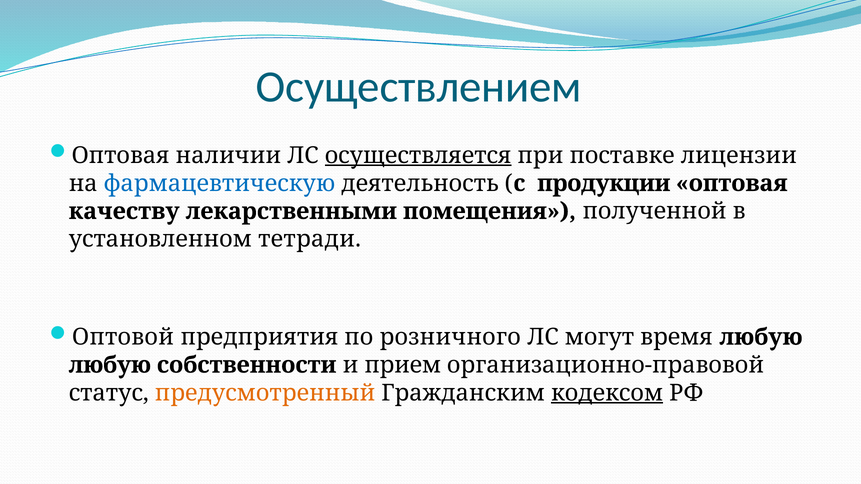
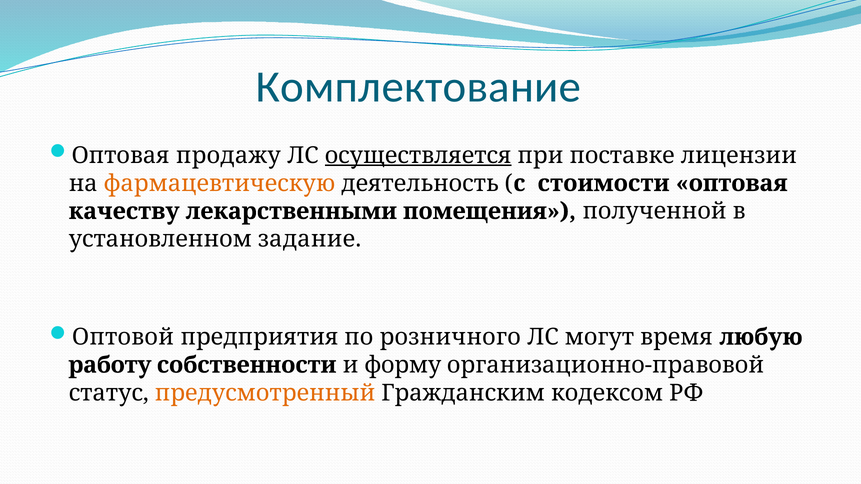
Осуществлением: Осуществлением -> Комплектование (418, 87)
наличии: наличии -> продажу (228, 155)
фармацевтическую colour: blue -> orange (219, 183)
продукции: продукции -> стоимости (604, 183)
тетради: тетради -> задание (310, 239)
любую: любую -> работу (110, 365)
прием: прием -> форму (403, 365)
кодексом underline: present -> none (607, 393)
